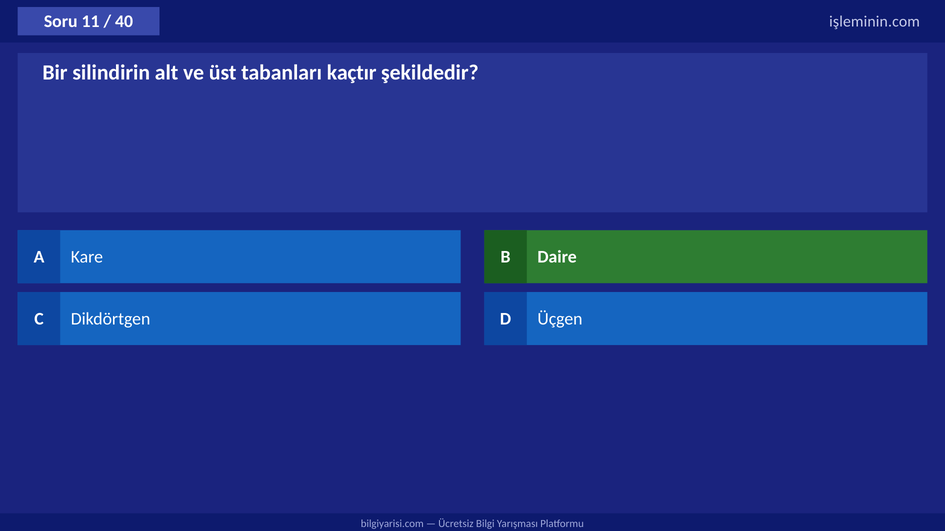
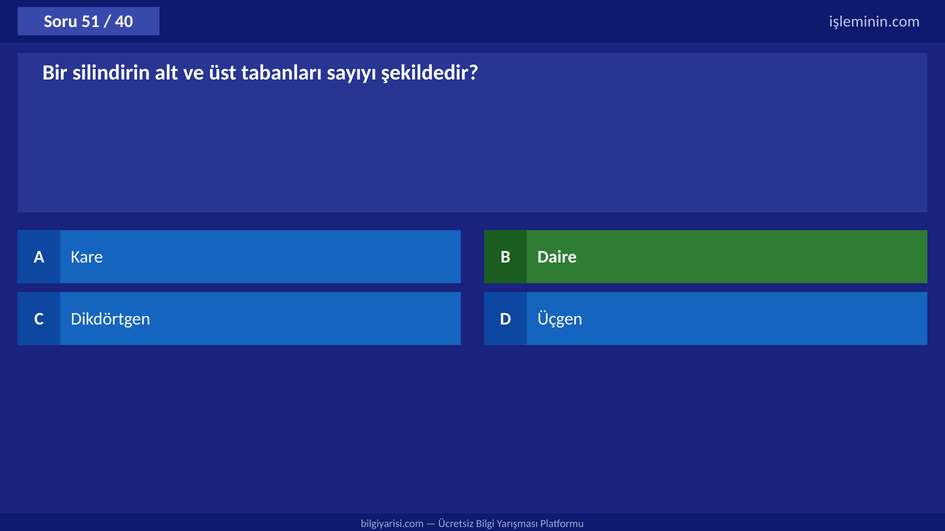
11: 11 -> 51 (91, 22)
kaçtır: kaçtır -> sayıyı (352, 73)
